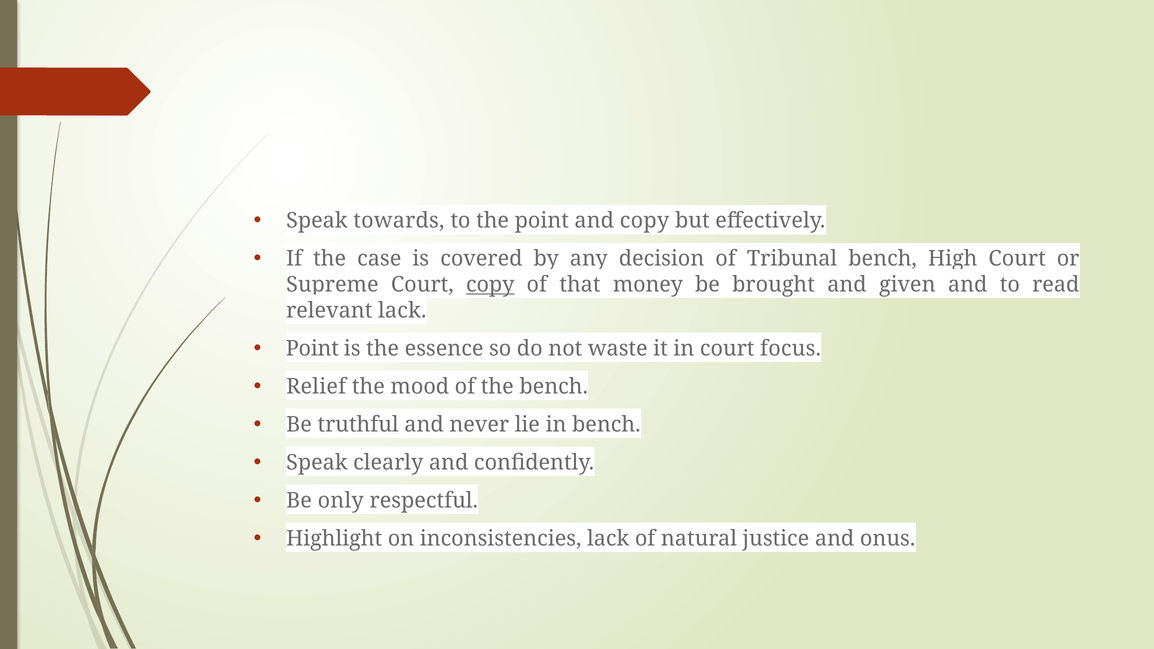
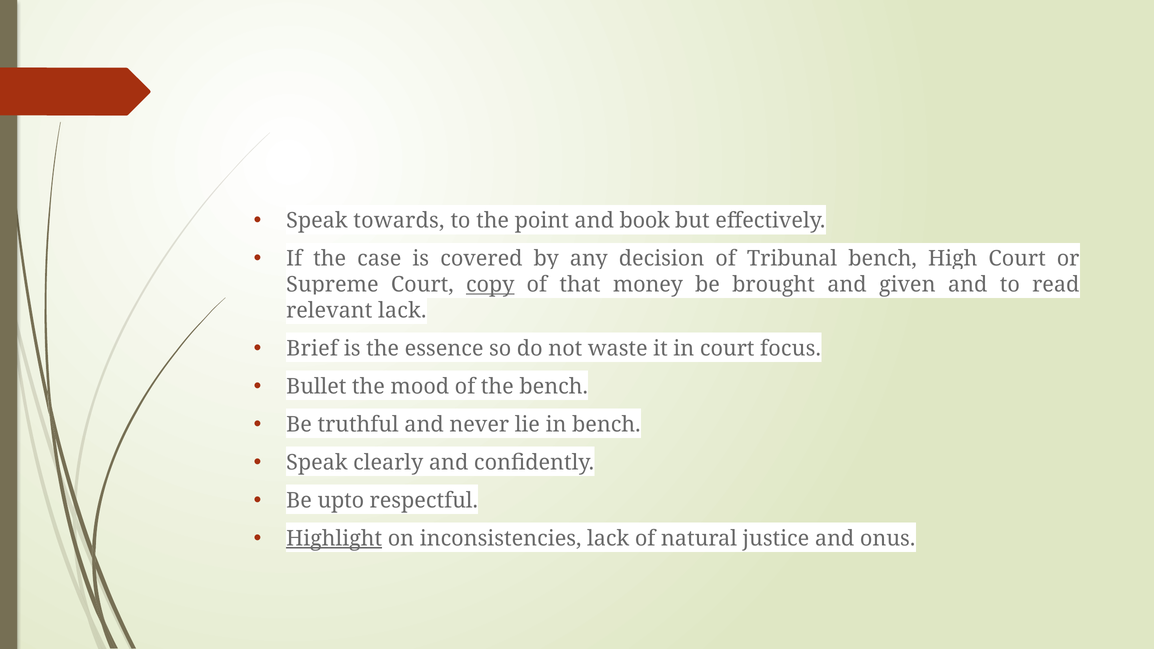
and copy: copy -> book (645, 221)
Point: Point -> Brief (312, 349)
Relief: Relief -> Bullet (316, 387)
only: only -> upto (341, 501)
Highlight underline: none -> present (334, 539)
